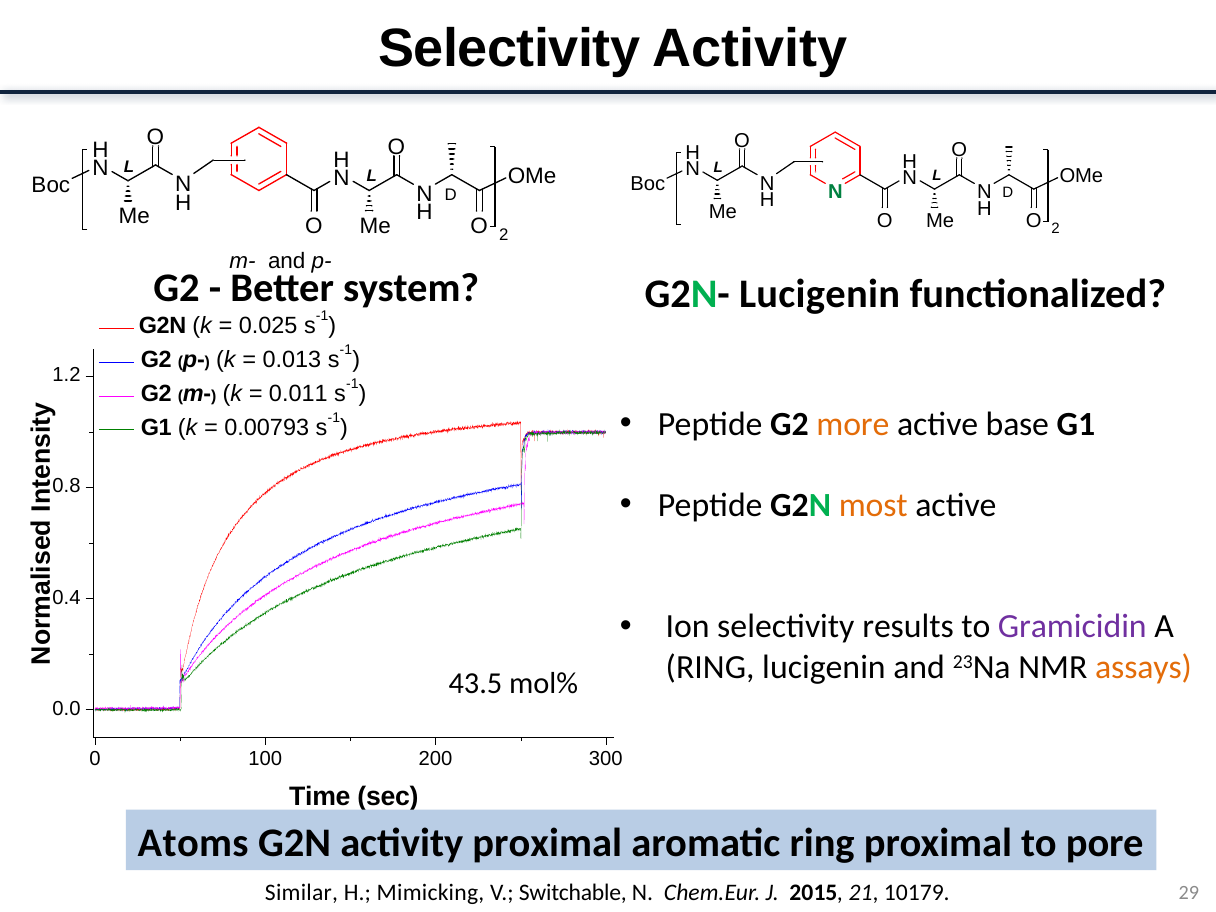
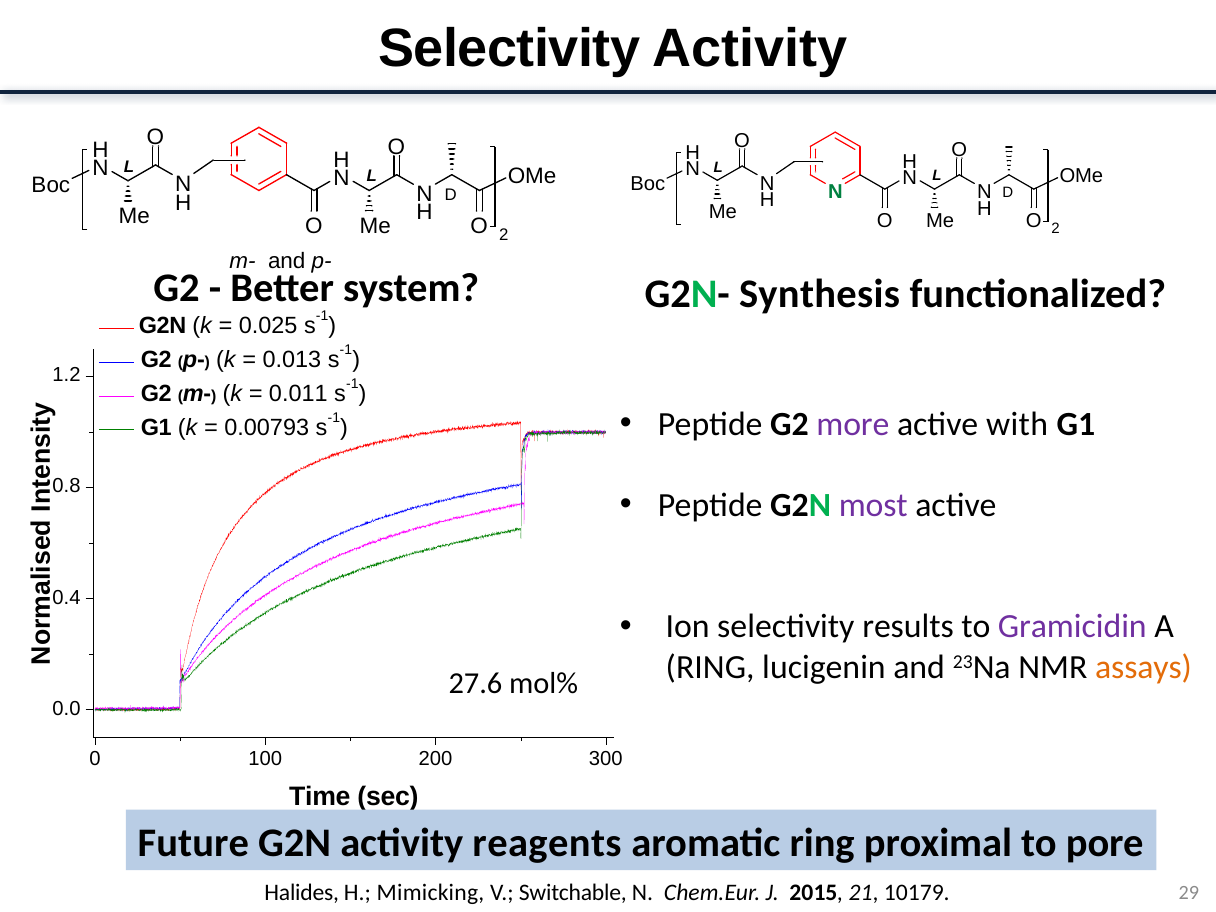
G2N- Lucigenin: Lucigenin -> Synthesis (820, 294)
more colour: orange -> purple (853, 424)
base: base -> with (1017, 424)
most colour: orange -> purple (873, 505)
43.5: 43.5 -> 27.6 (475, 683)
Atoms: Atoms -> Future (193, 843)
activity proximal: proximal -> reagents (547, 843)
Similar: Similar -> Halides (302, 893)
